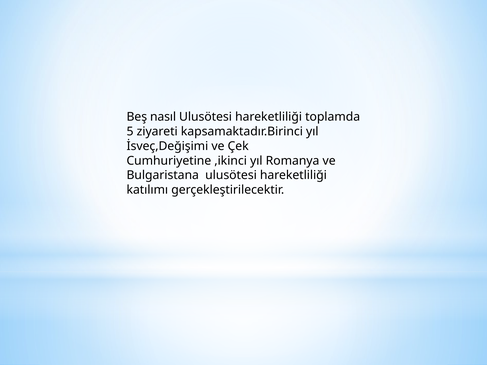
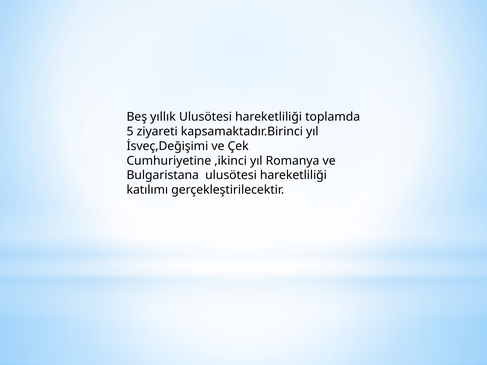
nasıl: nasıl -> yıllık (163, 117)
